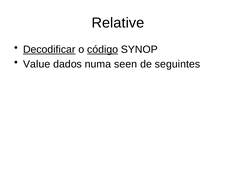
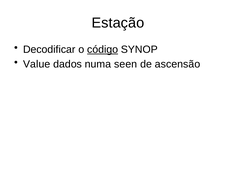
Relative: Relative -> Estação (118, 23)
Decodificar underline: present -> none (49, 50)
seguintes: seguintes -> ascensão (177, 64)
